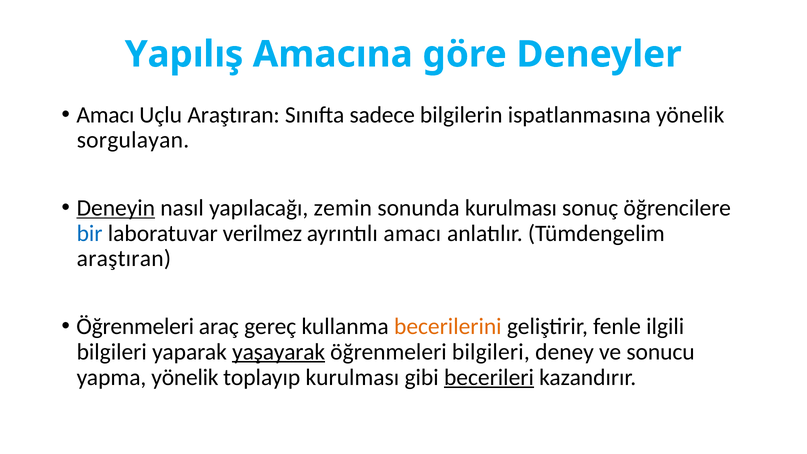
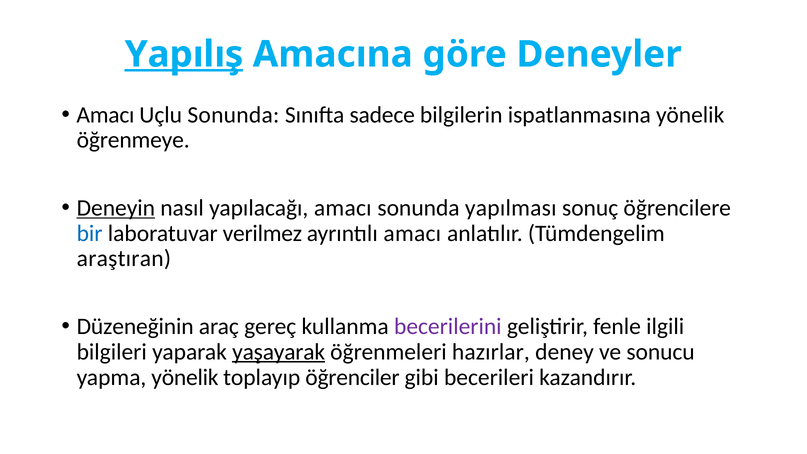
Yapılış underline: none -> present (184, 54)
Uçlu Araştıran: Araştıran -> Sonunda (233, 115)
sorgulayan: sorgulayan -> öğrenmeye (133, 140)
yapılacağı zemin: zemin -> amacı (343, 208)
sonunda kurulması: kurulması -> yapılması (511, 208)
Öğrenmeleri: Öğrenmeleri -> Düzeneğinin (135, 326)
becerilerini colour: orange -> purple (448, 326)
öğrenmeleri bilgileri: bilgileri -> hazırlar (491, 352)
toplayıp kurulması: kurulması -> öğrenciler (352, 377)
becerileri underline: present -> none (489, 377)
